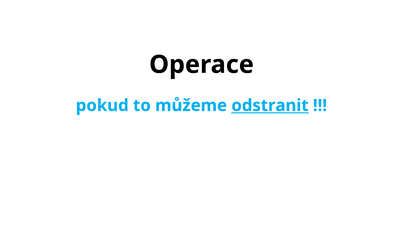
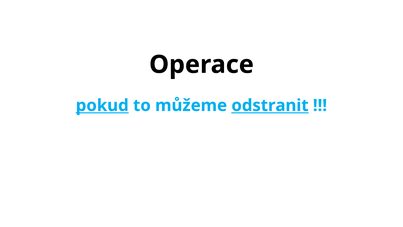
pokud underline: none -> present (102, 105)
